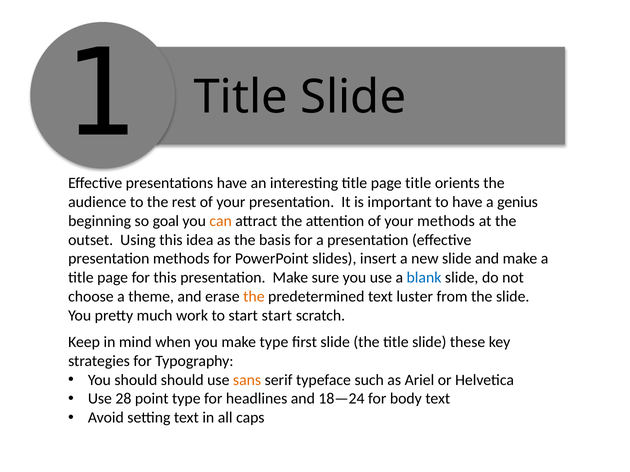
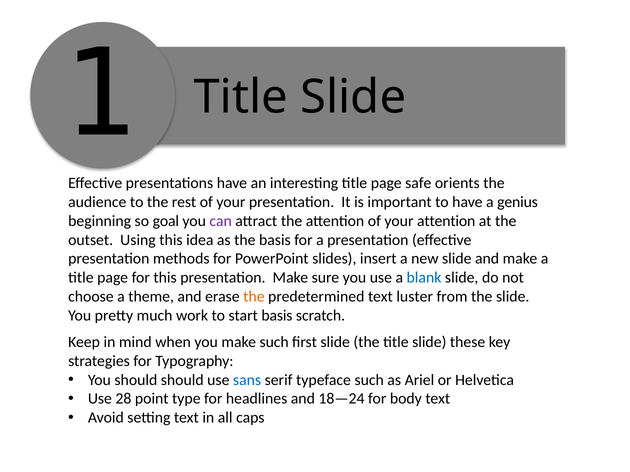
page title: title -> safe (418, 183)
can colour: orange -> purple (221, 221)
your methods: methods -> attention (446, 221)
start start: start -> basis (277, 316)
make type: type -> such (274, 342)
sans colour: orange -> blue (247, 380)
